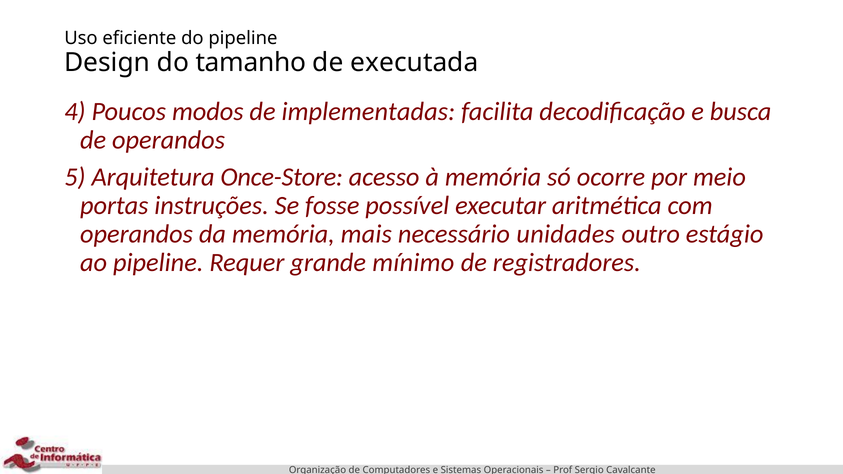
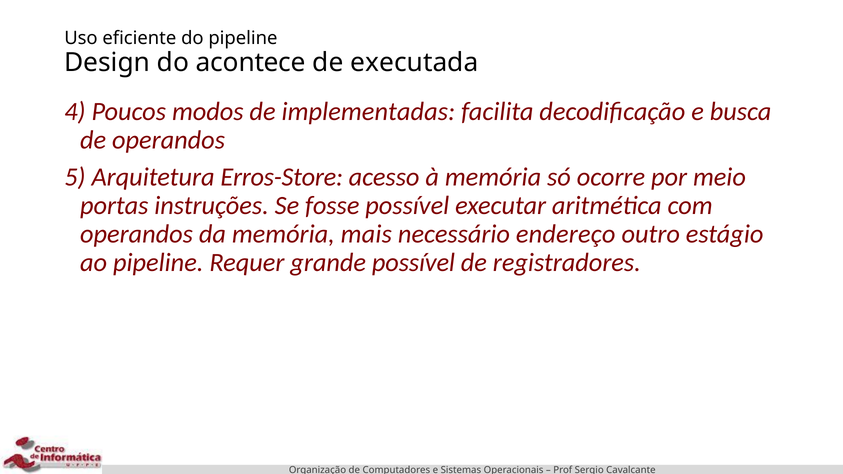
tamanho: tamanho -> acontece (251, 62)
Once-Store: Once-Store -> Erros-Store (282, 177)
unidades: unidades -> endereço (566, 234)
grande mínimo: mínimo -> possível (413, 263)
